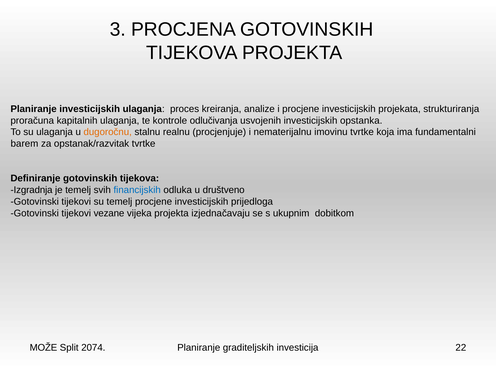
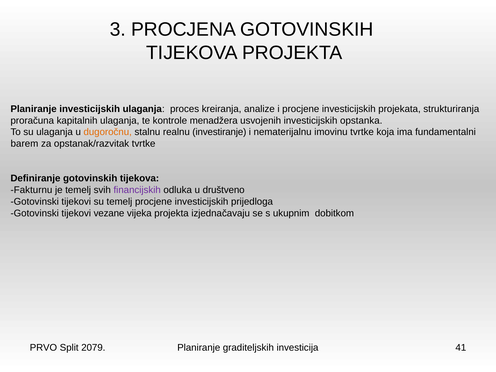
odlučivanja: odlučivanja -> menadžera (214, 121)
procjenjuje: procjenjuje -> investiranje (219, 132)
Izgradnja: Izgradnja -> Fakturnu (31, 190)
financijskih colour: blue -> purple (137, 190)
MOŽE: MOŽE -> PRVO (43, 348)
2074: 2074 -> 2079 (93, 348)
22: 22 -> 41 (461, 348)
